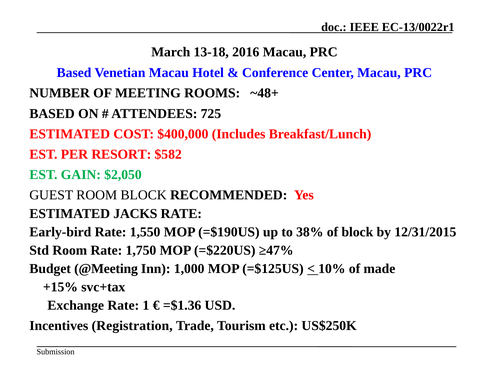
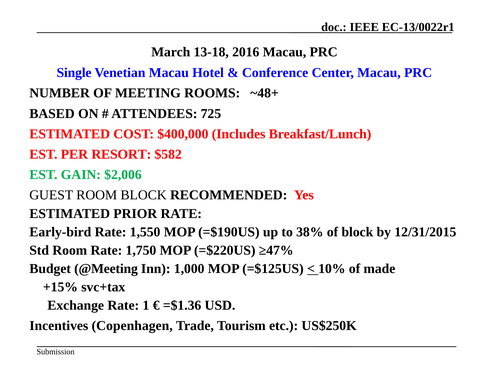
Based: Based -> Single (74, 73)
$2,050: $2,050 -> $2,006 (123, 175)
JACKS: JACKS -> PRIOR (135, 213)
Registration: Registration -> Copenhagen (132, 325)
